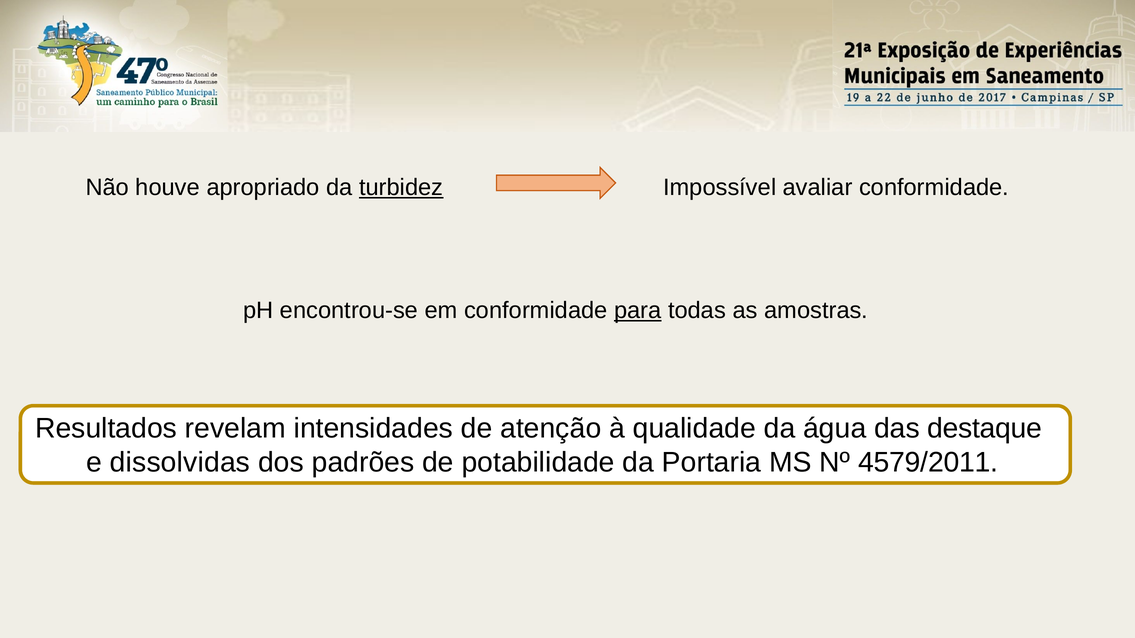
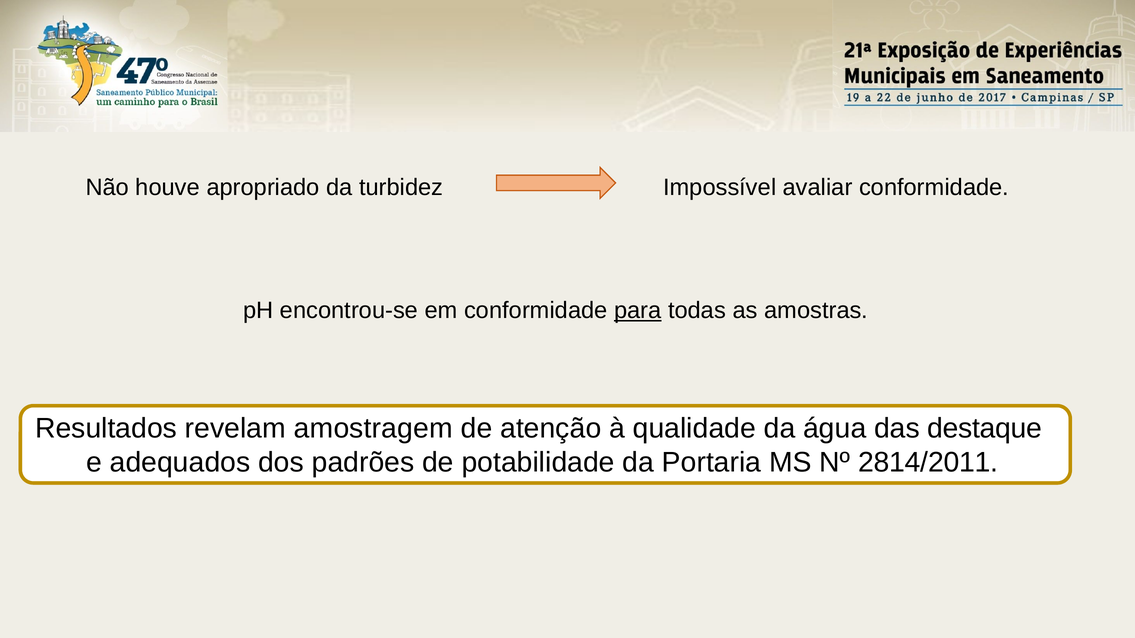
turbidez underline: present -> none (401, 188)
intensidades: intensidades -> amostragem (373, 429)
dissolvidas: dissolvidas -> adequados (180, 463)
4579/2011: 4579/2011 -> 2814/2011 (928, 463)
